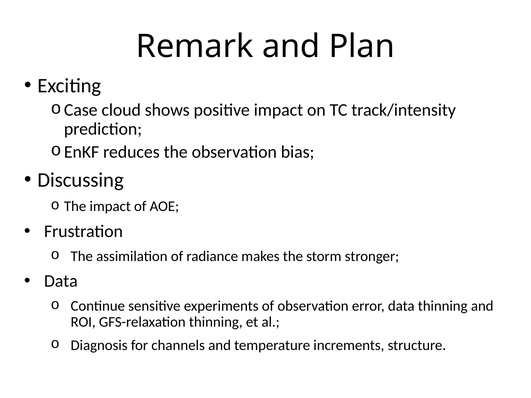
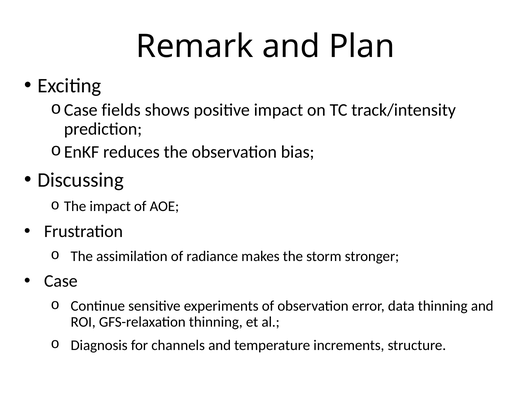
cloud: cloud -> fields (121, 110)
Data: Data -> Case (61, 281)
